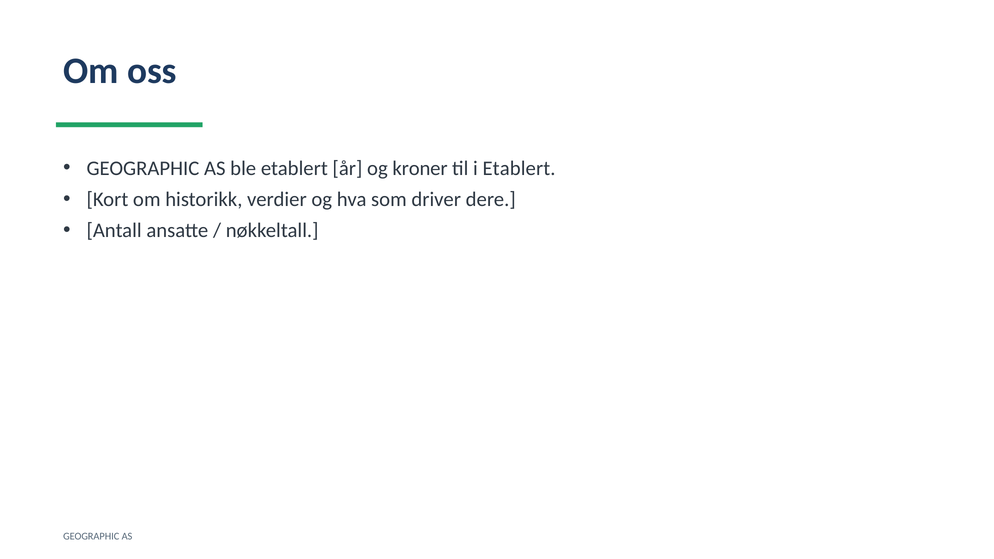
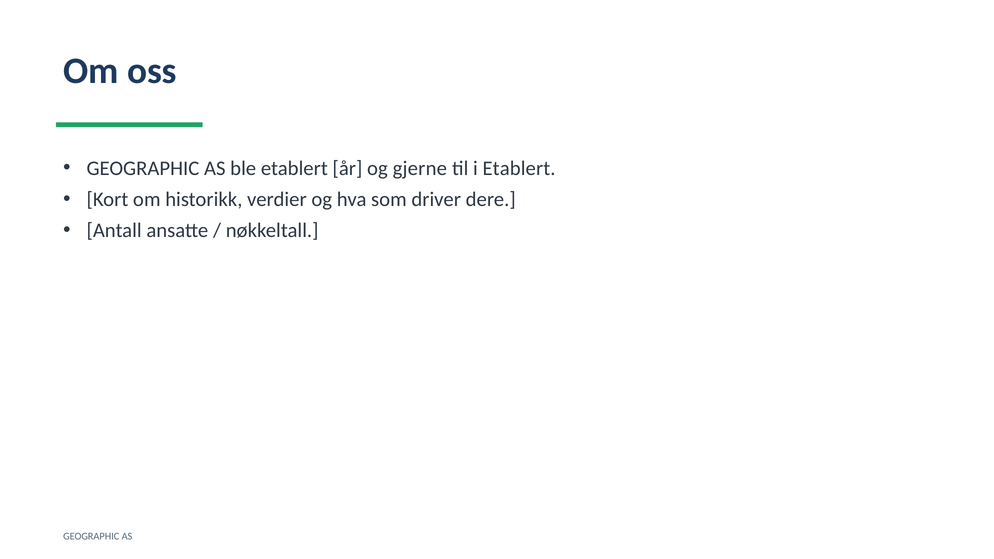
kroner: kroner -> gjerne (420, 168)
